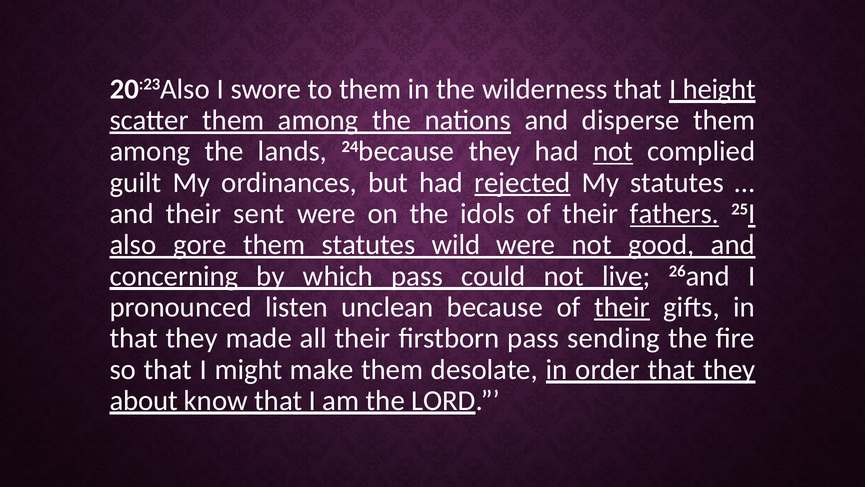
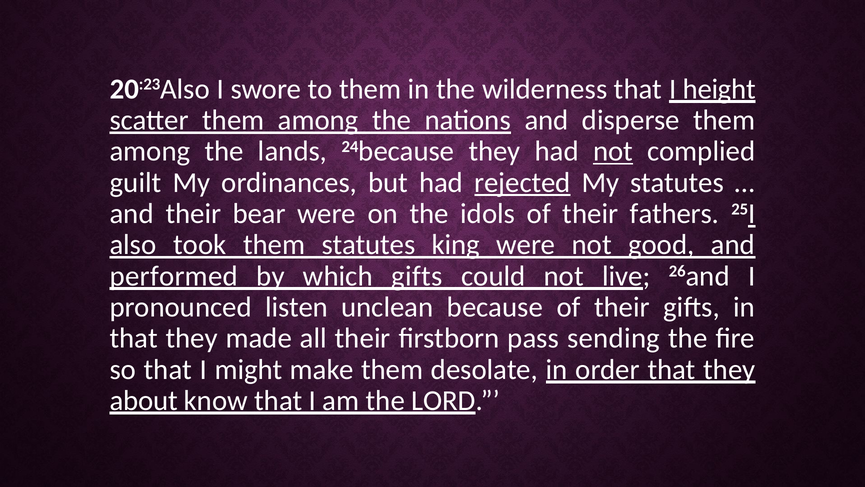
sent: sent -> bear (259, 214)
fathers underline: present -> none (675, 214)
gore: gore -> took (200, 245)
wild: wild -> king (456, 245)
concerning: concerning -> performed (174, 276)
which pass: pass -> gifts (417, 276)
their underline: present -> none (622, 307)
